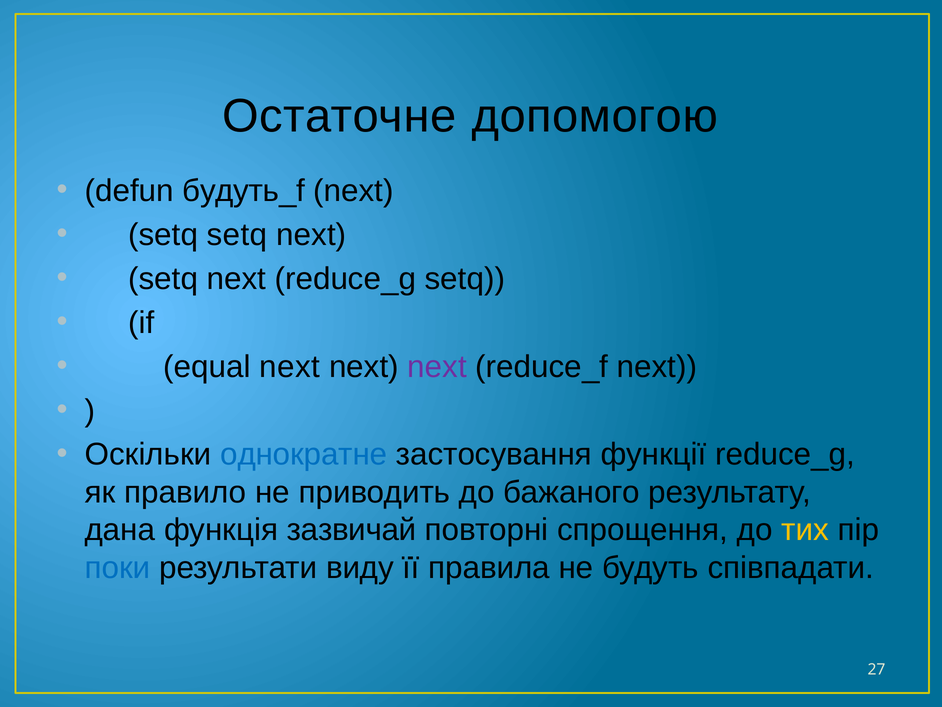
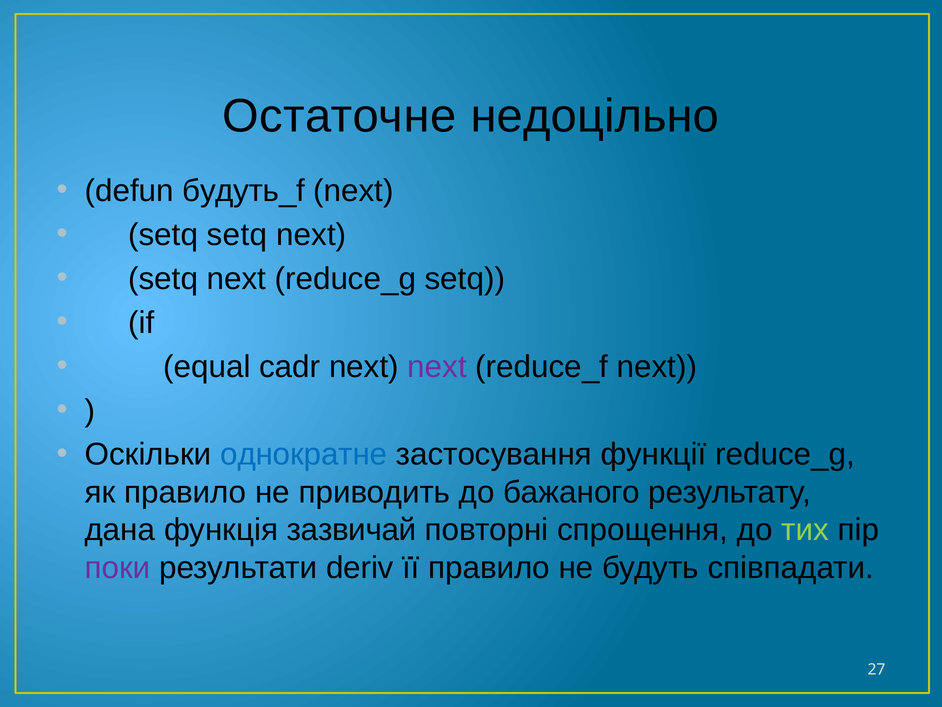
допомогою: допомогою -> недоцільно (595, 116)
equal next: next -> cadr (290, 366)
тих colour: yellow -> light green (805, 530)
поки colour: blue -> purple (118, 567)
виду: виду -> deriv (360, 567)
її правила: правила -> правило (489, 567)
